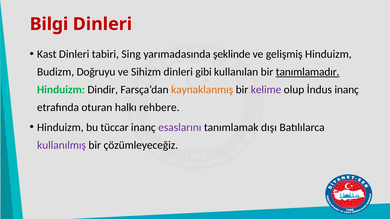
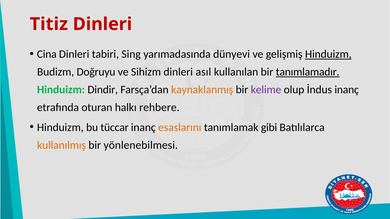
Bilgi: Bilgi -> Titiz (49, 24)
Kast: Kast -> Cina (47, 54)
şeklinde: şeklinde -> dünyevi (232, 54)
Hinduizm underline: none -> present (328, 54)
gibi: gibi -> asıl (203, 72)
esaslarını colour: purple -> orange (180, 128)
dışı: dışı -> gibi (269, 128)
kullanılmış colour: purple -> orange (61, 145)
çözümleyeceğiz: çözümleyeceğiz -> yönlenebilmesi (141, 145)
